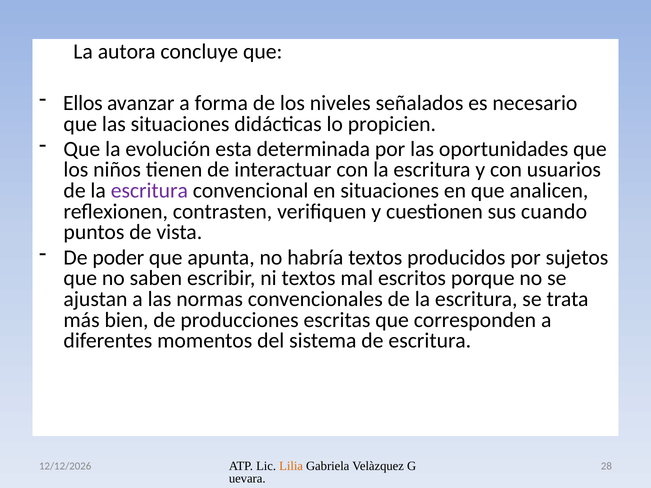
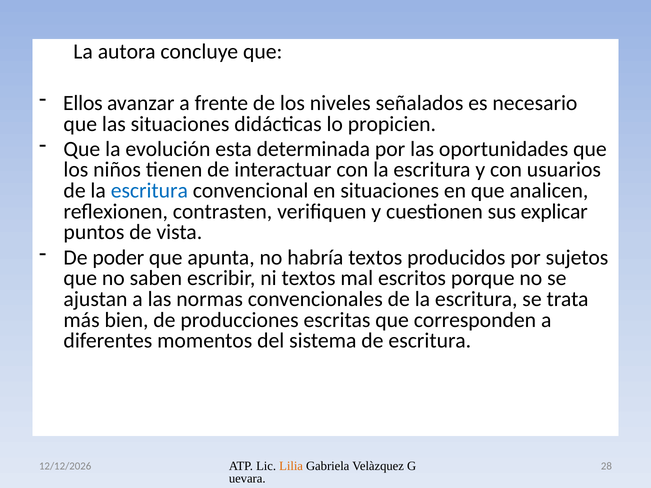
forma: forma -> frente (221, 103)
escritura colour: purple -> blue (149, 191)
cuando: cuando -> explicar (554, 212)
